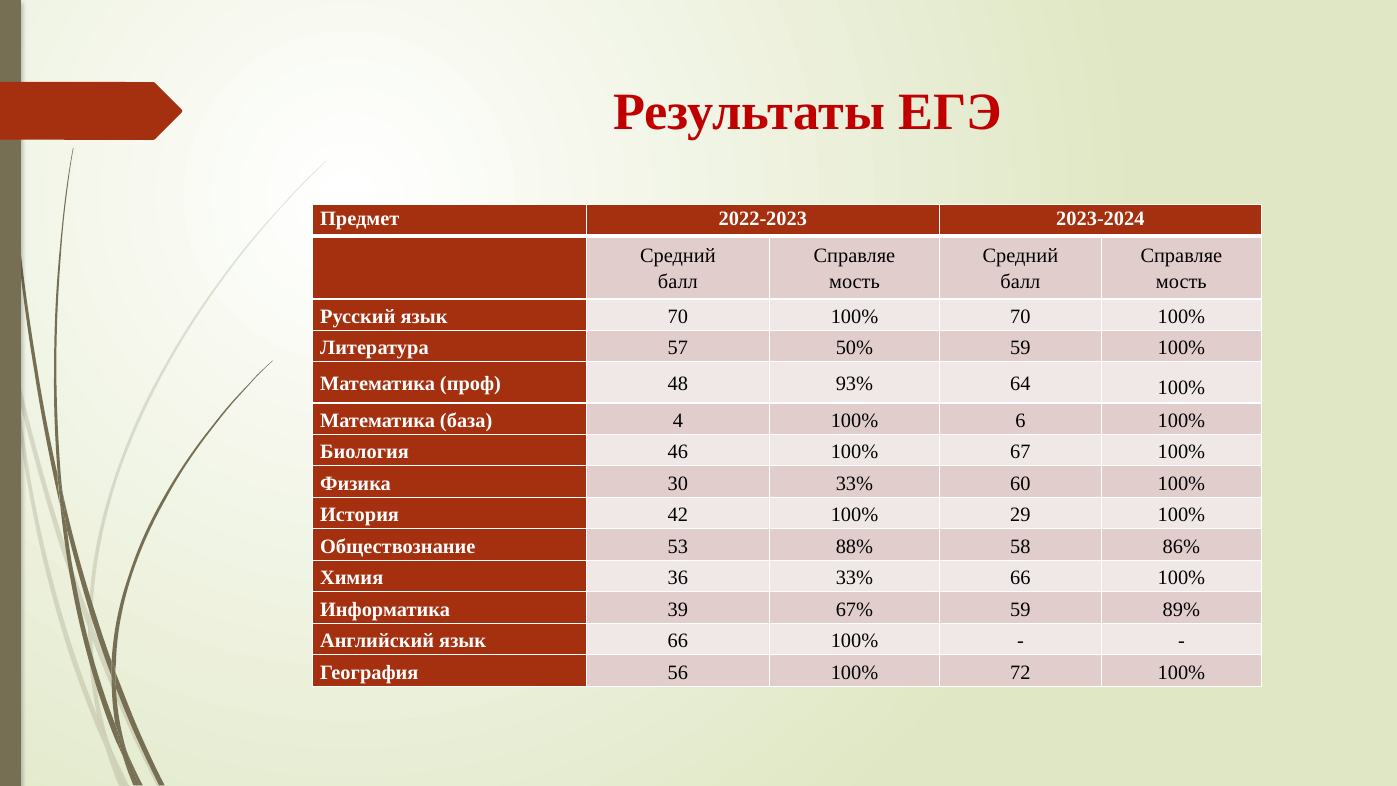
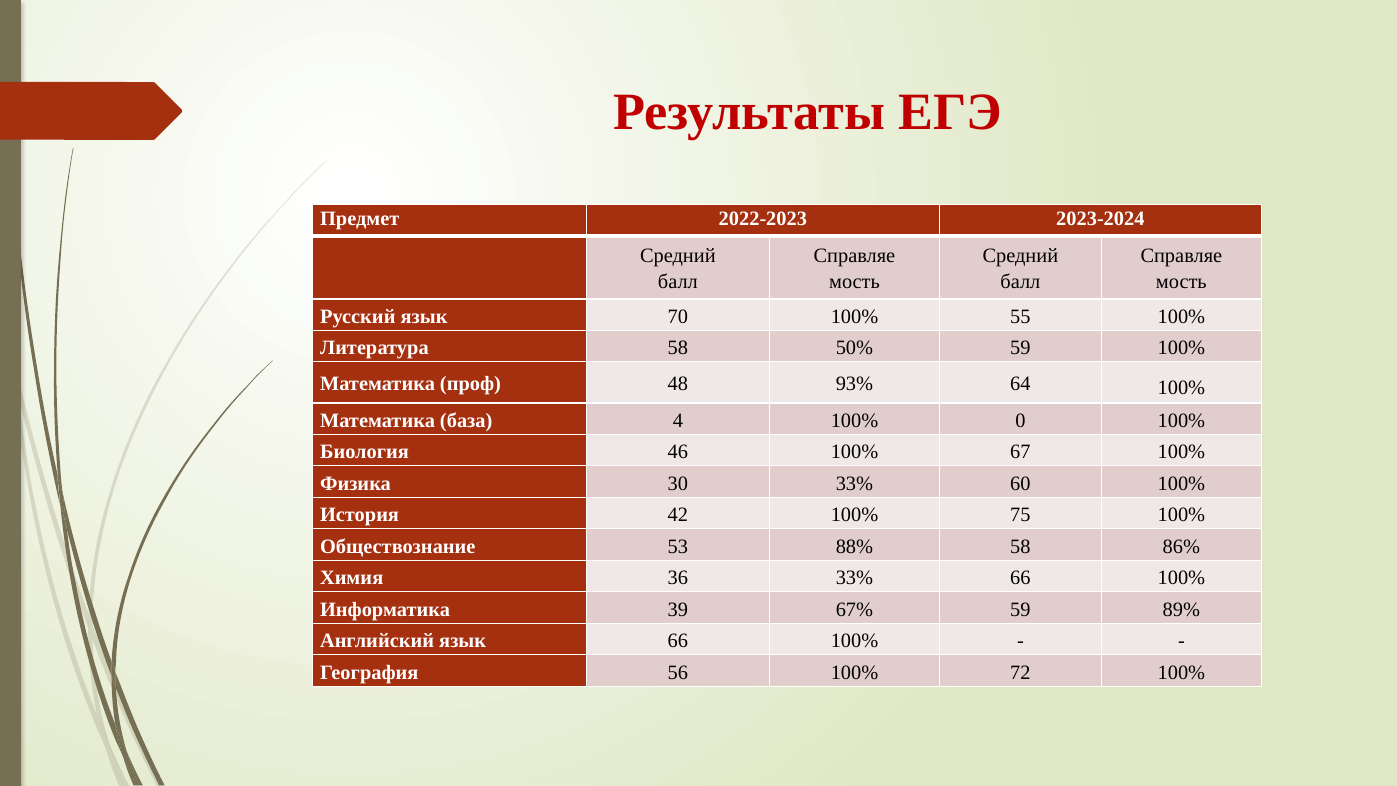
100% 70: 70 -> 55 (1020, 316)
Литература 57: 57 -> 58 (678, 348)
6: 6 -> 0 (1020, 420)
29: 29 -> 75 (1020, 515)
